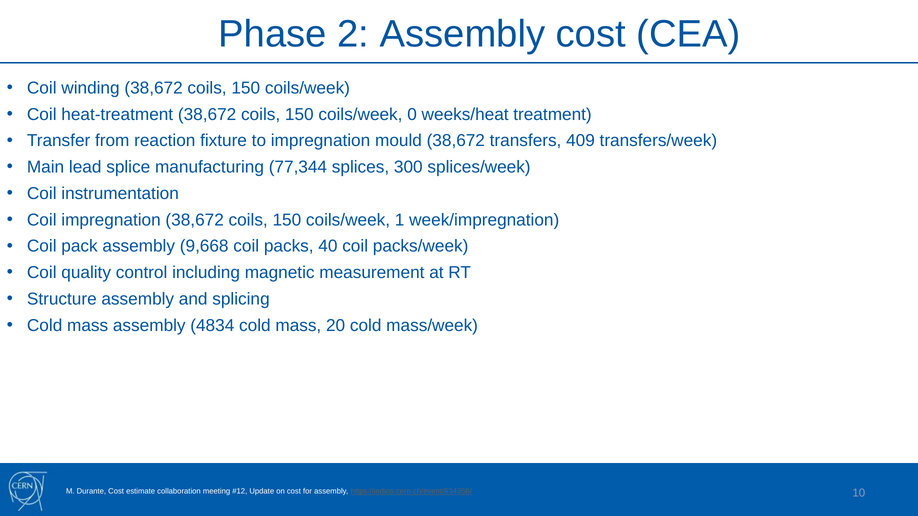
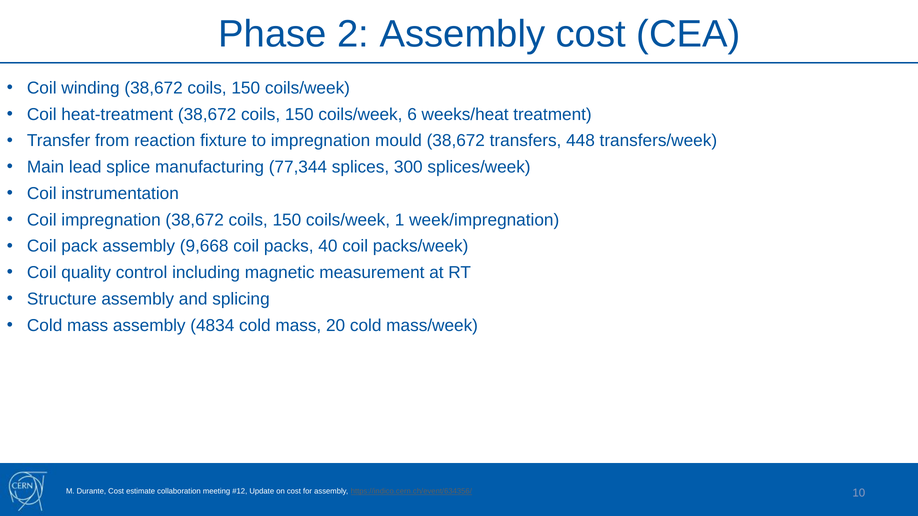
0: 0 -> 6 (412, 114)
409: 409 -> 448 (580, 141)
